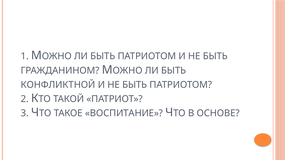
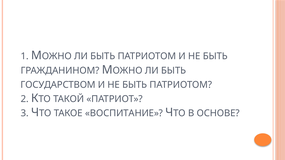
КОНФЛИКТНОЙ: КОНФЛИКТНОЙ -> ГОСУДАРСТВОМ (58, 85)
